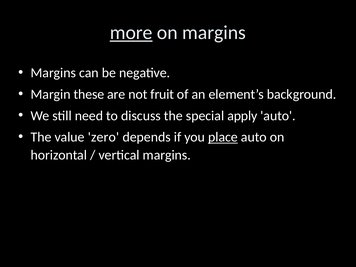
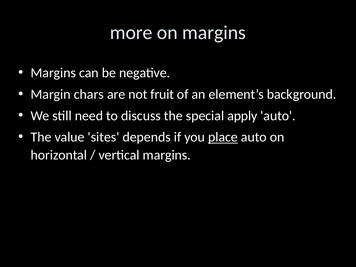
more underline: present -> none (131, 33)
these: these -> chars (89, 94)
zero: zero -> sites (104, 137)
